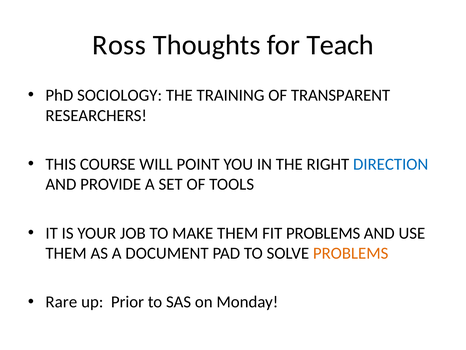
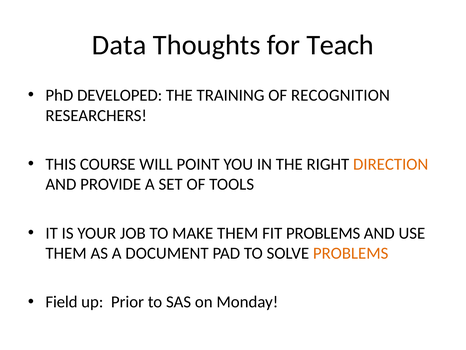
Ross: Ross -> Data (119, 45)
SOCIOLOGY: SOCIOLOGY -> DEVELOPED (120, 95)
TRANSPARENT: TRANSPARENT -> RECOGNITION (340, 95)
DIRECTION colour: blue -> orange (391, 164)
Rare: Rare -> Field (61, 302)
